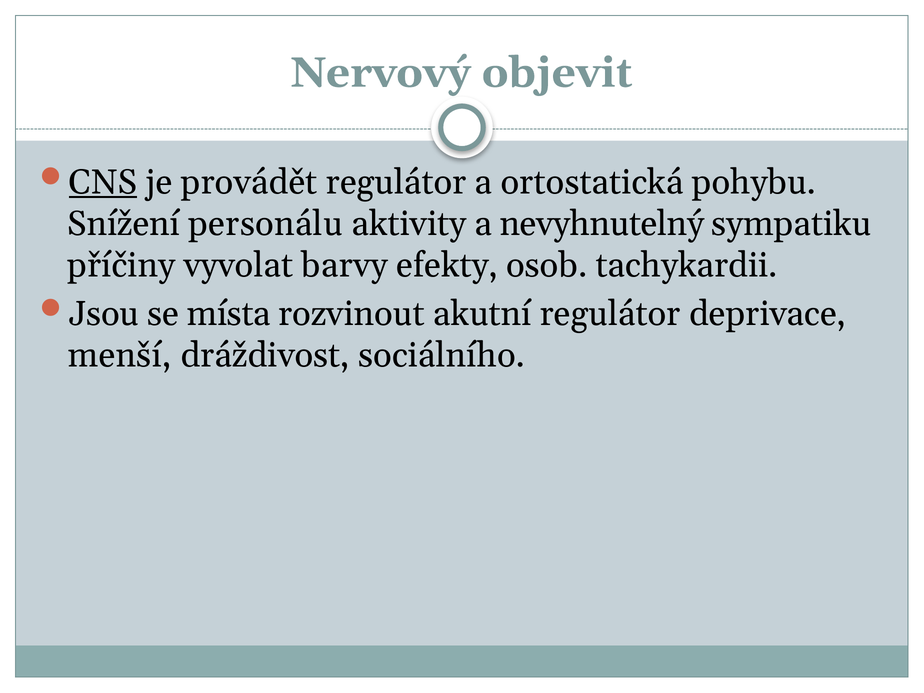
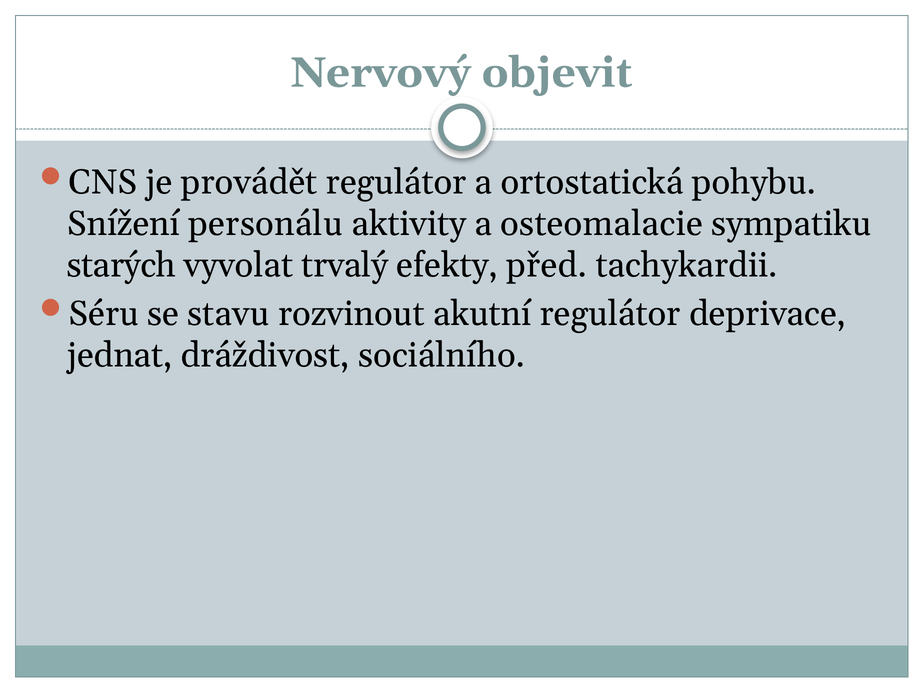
CNS underline: present -> none (103, 182)
nevyhnutelný: nevyhnutelný -> osteomalacie (602, 224)
příčiny: příčiny -> starých (121, 265)
barvy: barvy -> trvalý (345, 265)
osob: osob -> před (547, 265)
Jsou: Jsou -> Séru (104, 314)
místa: místa -> stavu (228, 314)
menší: menší -> jednat (120, 356)
